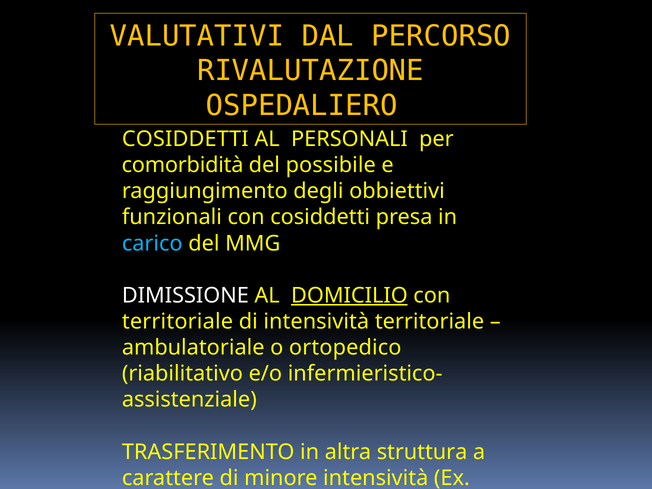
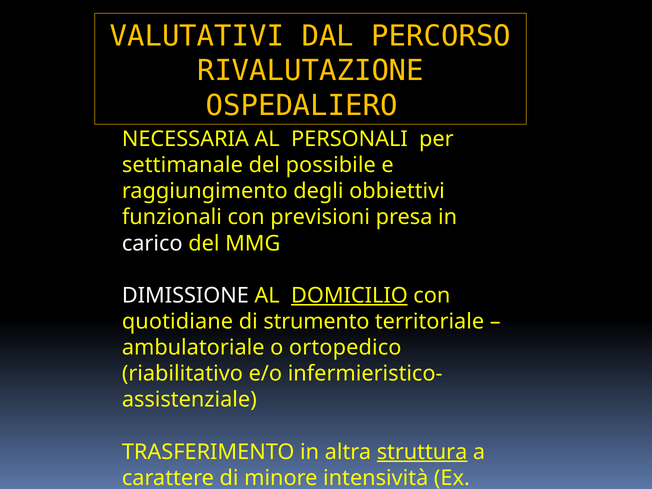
COSIDDETTI: COSIDDETTI -> NECESSARIA (185, 139)
comorbidità: comorbidità -> settimanale (182, 165)
con cosiddetti: cosiddetti -> previsioni (320, 217)
carico colour: light blue -> white (152, 243)
territoriale: territoriale -> quotidiane (177, 322)
di intensività: intensività -> strumento (316, 322)
struttura underline: none -> present (422, 452)
